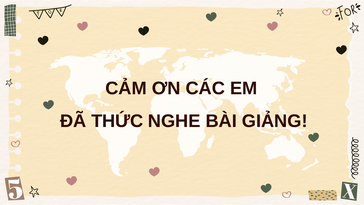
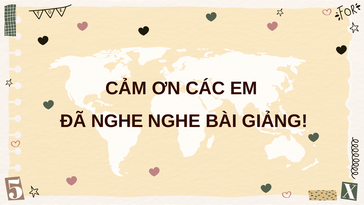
ĐÃ THỨC: THỨC -> NGHE (117, 121)
